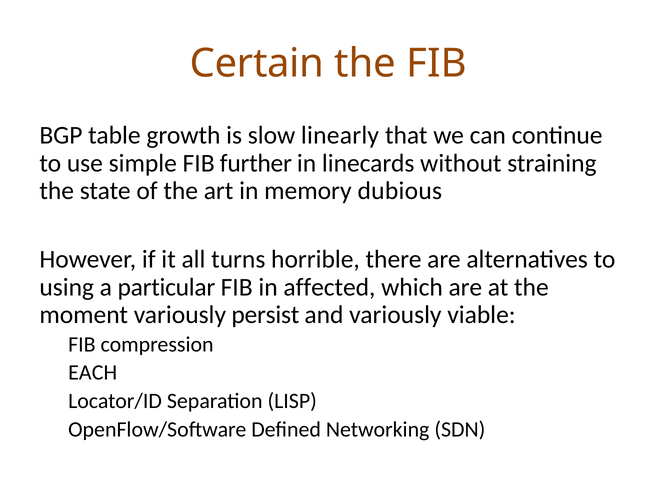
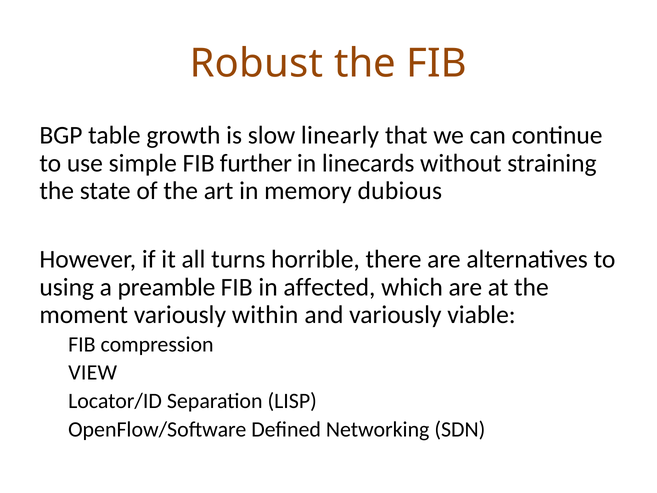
Certain: Certain -> Robust (257, 64)
particular: particular -> preamble (166, 287)
persist: persist -> within (265, 315)
EACH: EACH -> VIEW (93, 373)
